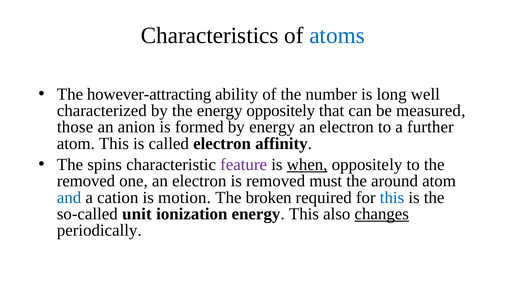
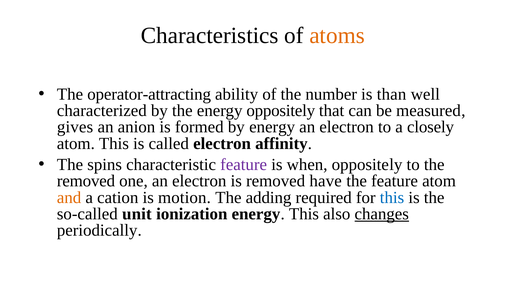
atoms colour: blue -> orange (337, 36)
however-attracting: however-attracting -> operator-attracting (149, 94)
long: long -> than (392, 94)
those: those -> gives (75, 127)
further: further -> closely (431, 127)
when underline: present -> none (307, 164)
must: must -> have (326, 181)
the around: around -> feature (395, 181)
and colour: blue -> orange (69, 197)
broken: broken -> adding (269, 197)
